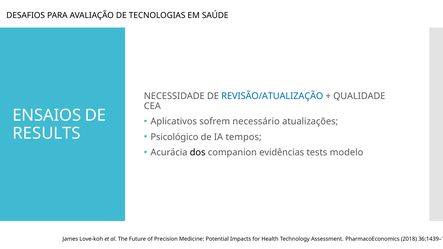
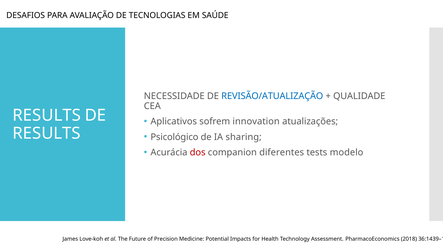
ENSAIOS: ENSAIOS -> RESULTS (47, 115)
necessário: necessário -> innovation (256, 122)
tempos: tempos -> sharing (244, 137)
dos colour: black -> red (198, 153)
evidências: evidências -> diferentes (282, 153)
